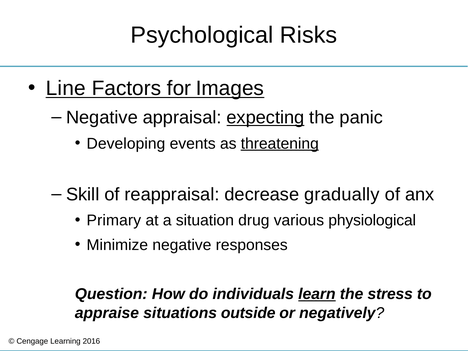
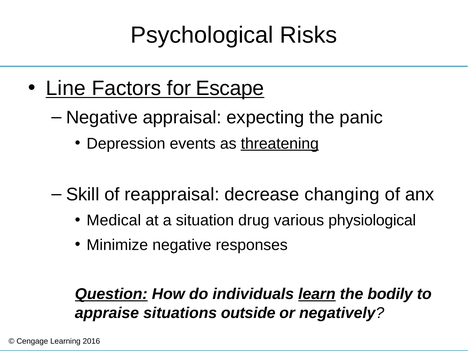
Images: Images -> Escape (230, 88)
expecting underline: present -> none (265, 118)
Developing: Developing -> Depression (126, 144)
gradually: gradually -> changing (342, 194)
Primary: Primary -> Medical (114, 220)
Question underline: none -> present (111, 294)
stress: stress -> bodily (390, 294)
